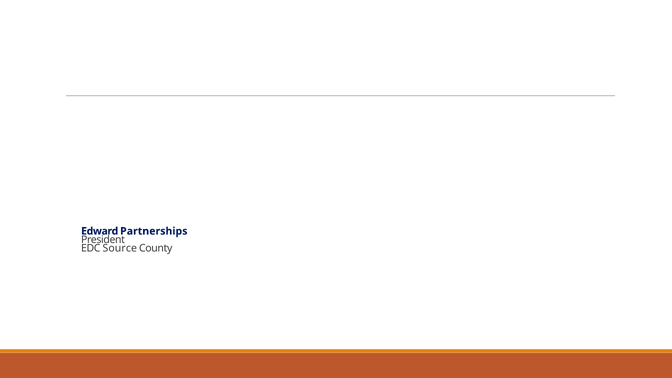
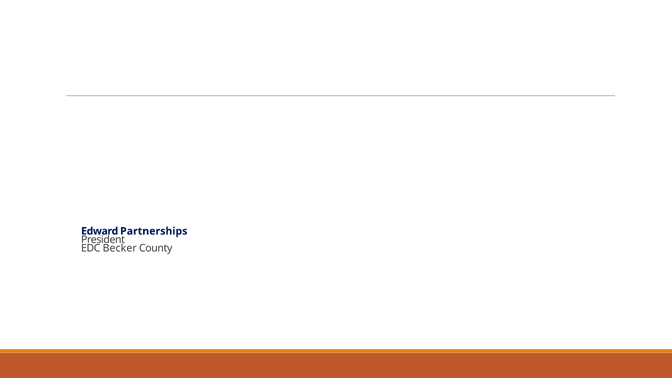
Source: Source -> Becker (120, 248)
